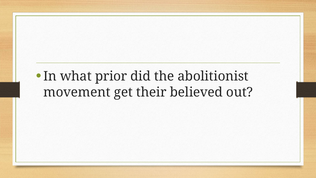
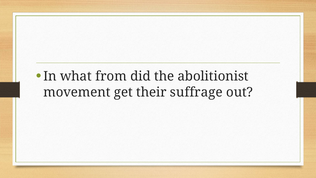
prior: prior -> from (111, 76)
believed: believed -> suffrage (196, 92)
